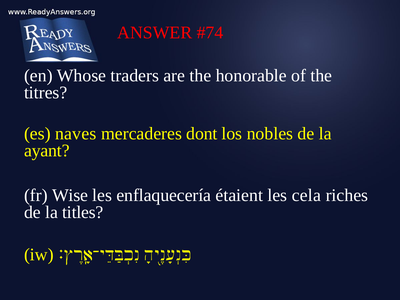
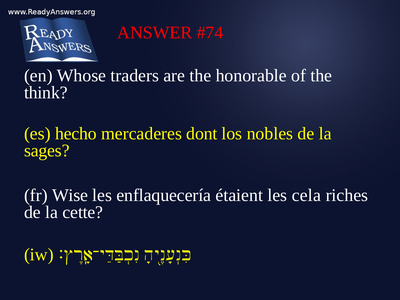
titres: titres -> think (46, 93)
naves: naves -> hecho (76, 134)
ayant: ayant -> sages (47, 151)
titles: titles -> cette (83, 212)
